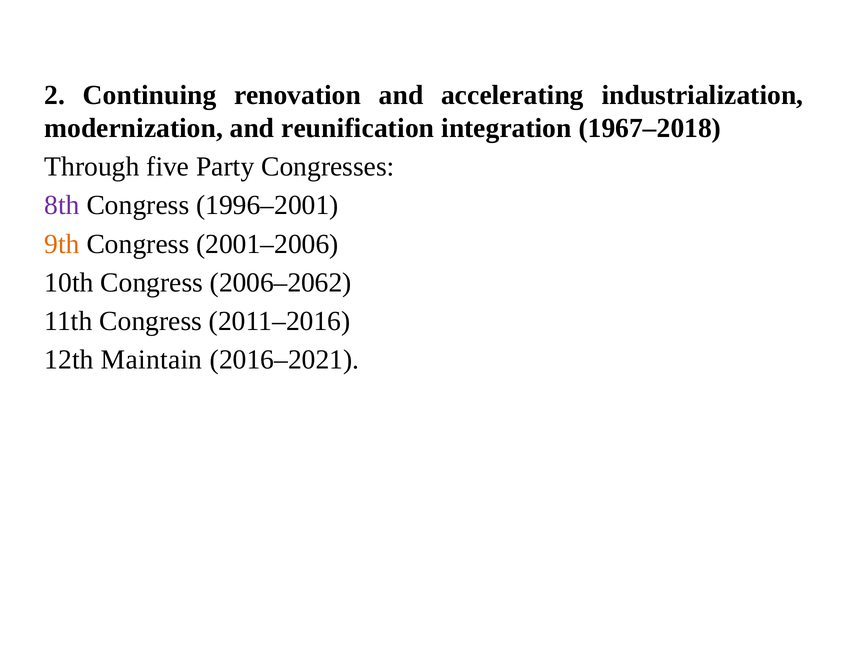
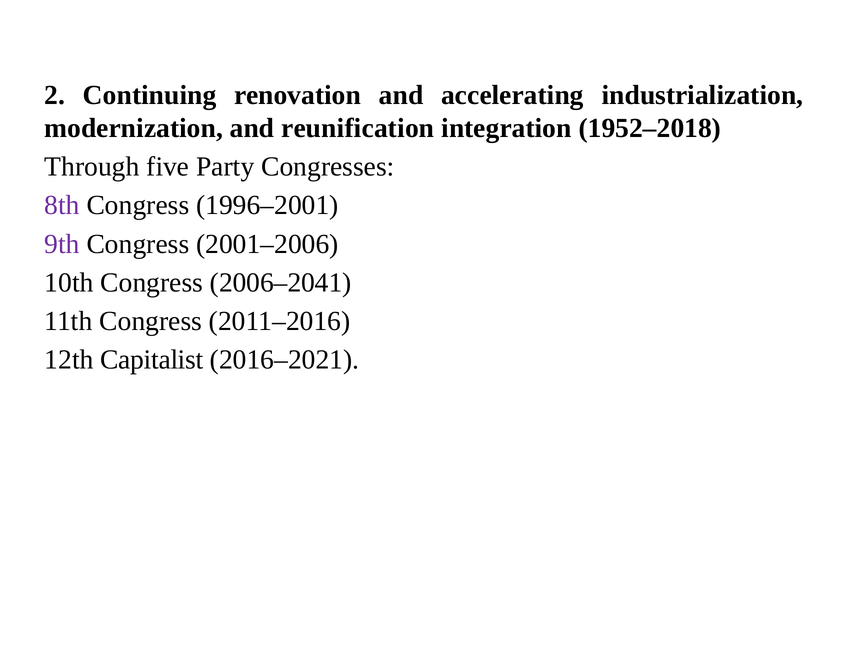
1967–2018: 1967–2018 -> 1952–2018 (650, 128)
9th colour: orange -> purple (62, 244)
2006–2062: 2006–2062 -> 2006–2041 (281, 283)
Maintain: Maintain -> Capitalist (152, 360)
